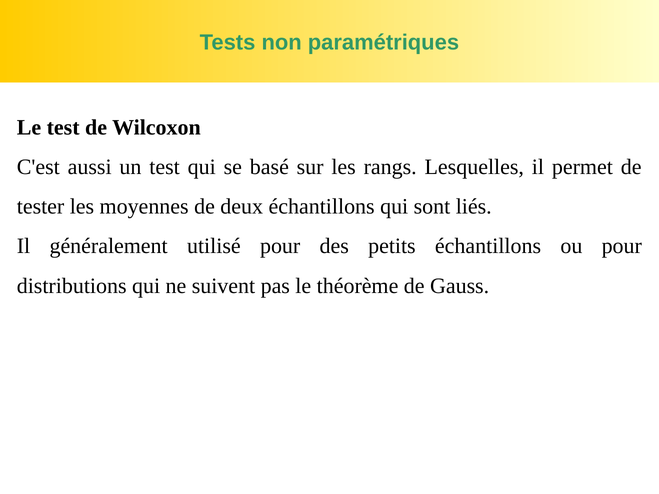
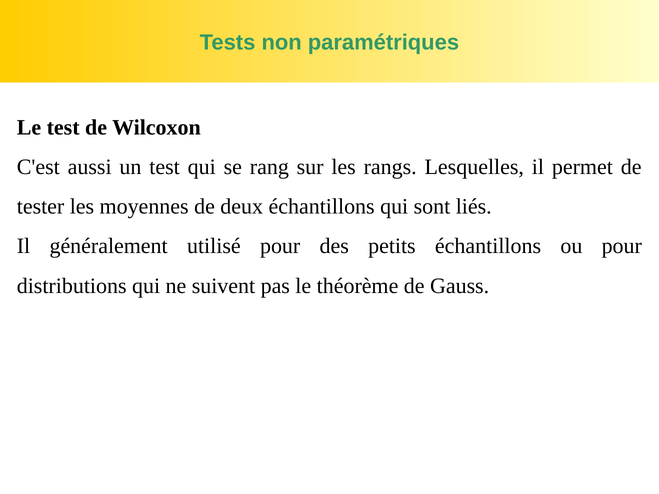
basé: basé -> rang (269, 167)
